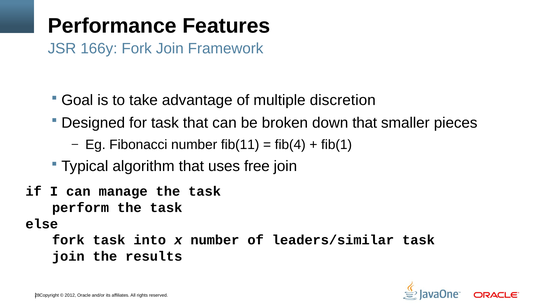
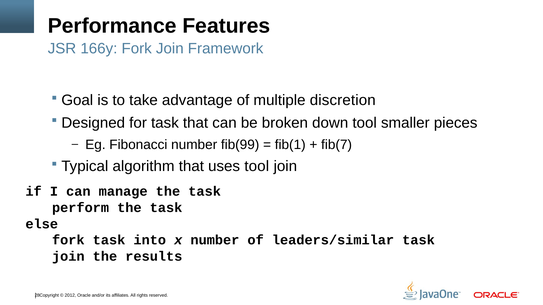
down that: that -> tool (365, 123)
fib(11: fib(11 -> fib(99 (240, 145)
fib(4: fib(4 -> fib(1 (290, 145)
fib(1: fib(1 -> fib(7 (337, 145)
uses free: free -> tool (257, 167)
